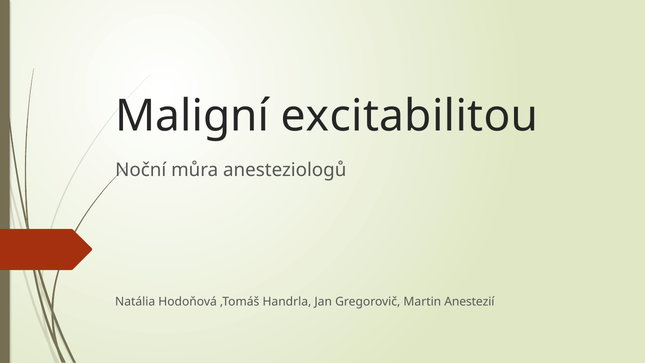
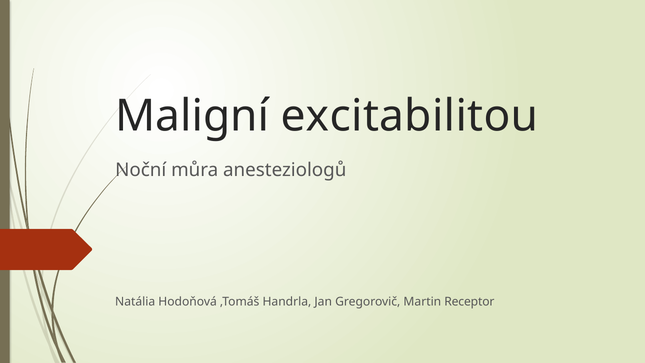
Anestezií: Anestezií -> Receptor (469, 301)
